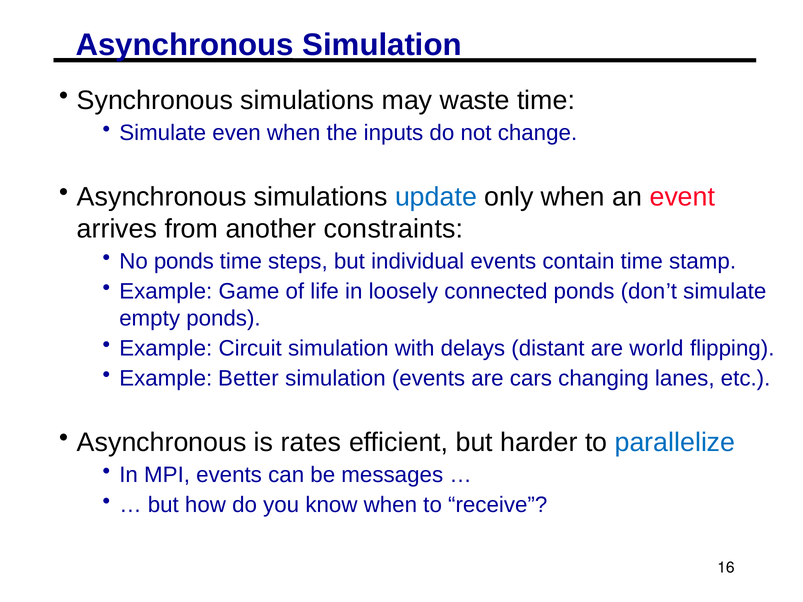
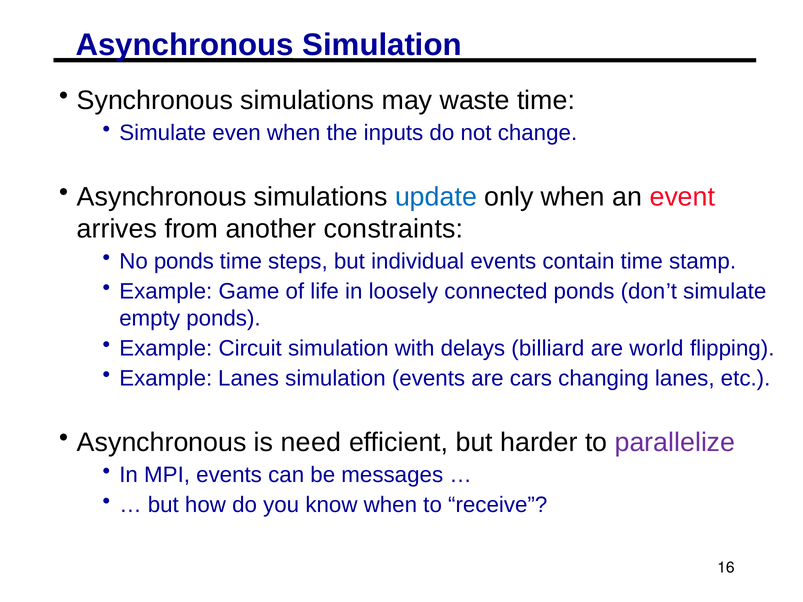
distant: distant -> billiard (548, 349)
Example Better: Better -> Lanes (249, 379)
rates: rates -> need (311, 443)
parallelize colour: blue -> purple (675, 443)
